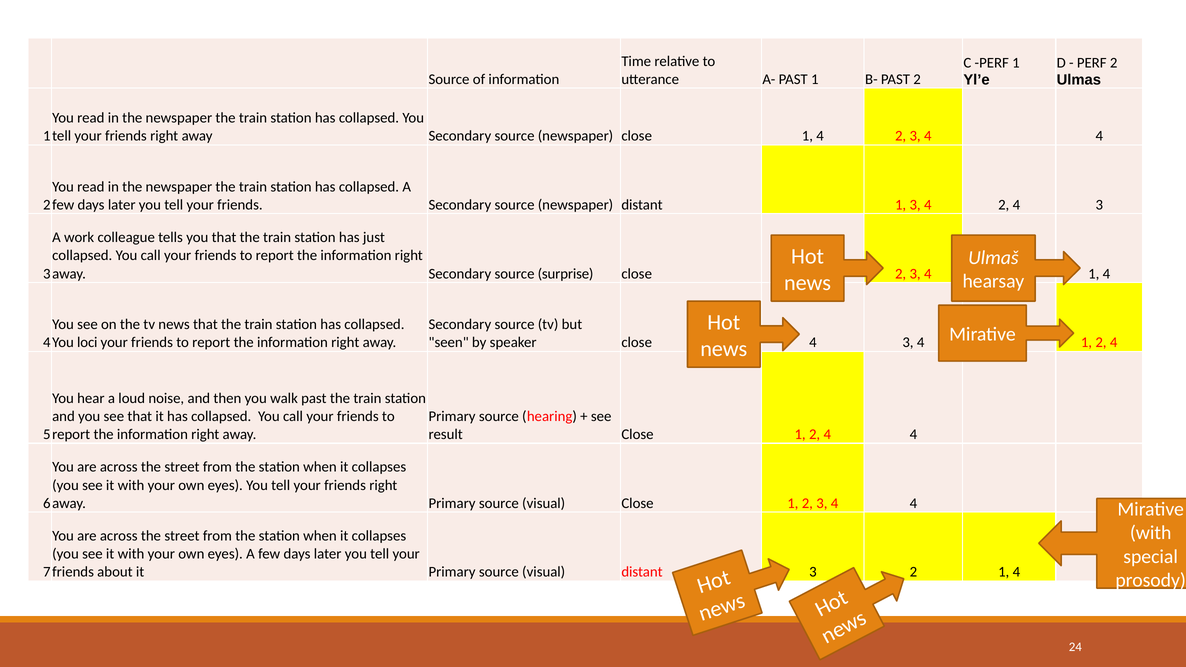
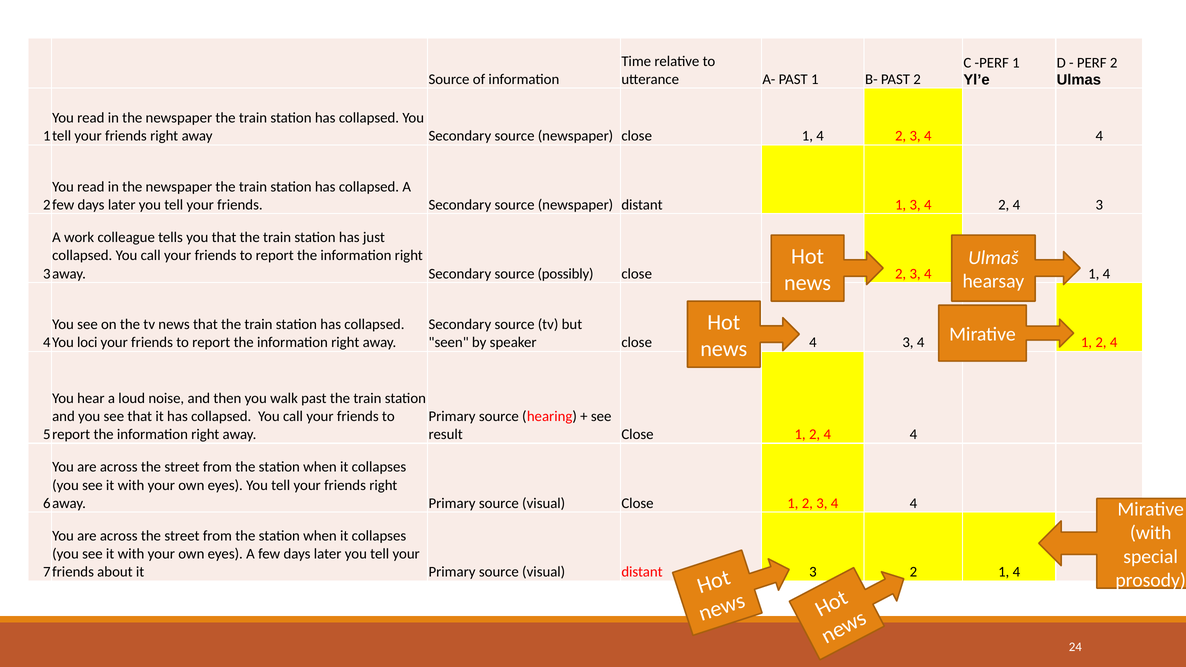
surprise: surprise -> possibly (566, 274)
